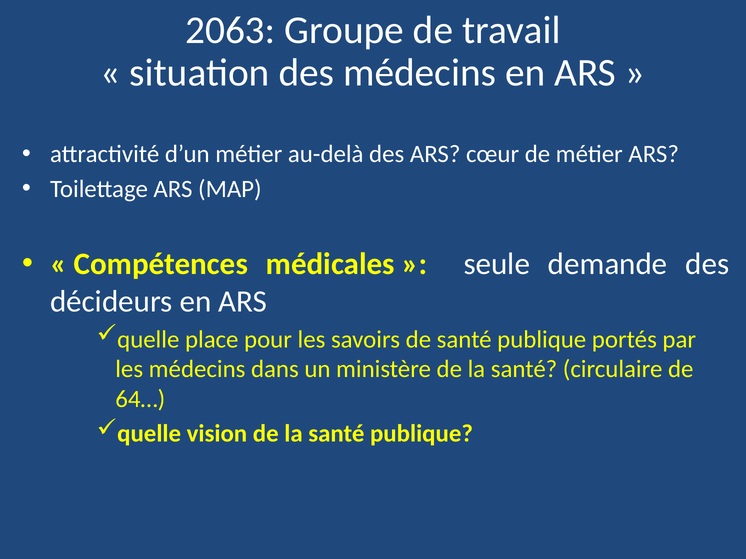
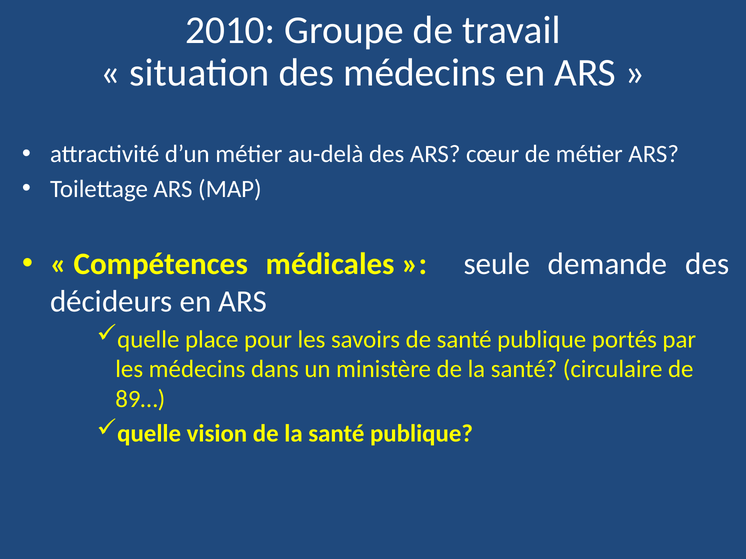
2063: 2063 -> 2010 (230, 30)
64…: 64… -> 89… (140, 399)
